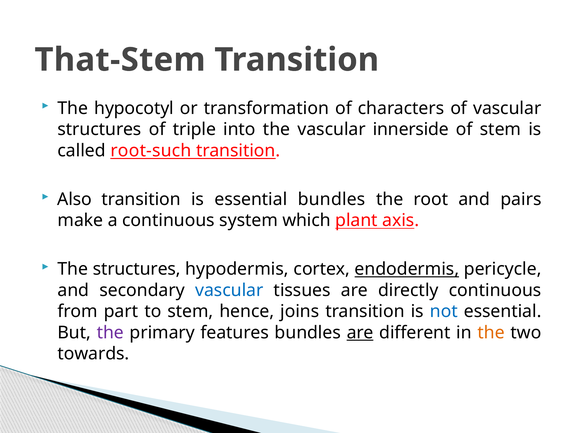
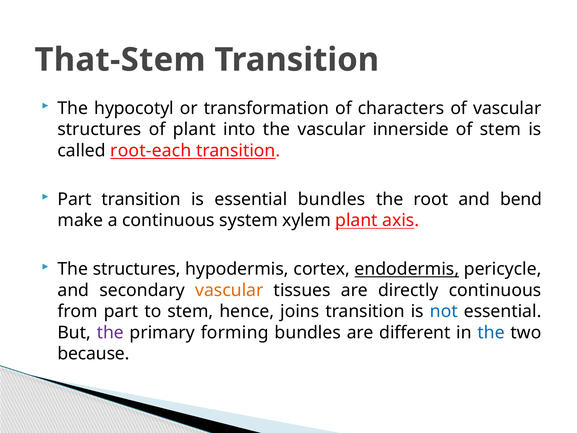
of triple: triple -> plant (194, 129)
root-such: root-such -> root-each (151, 150)
Also: Also -> Part (74, 199)
pairs: pairs -> bend (521, 199)
which: which -> xylem (307, 220)
vascular colour: blue -> orange (229, 290)
features: features -> forming (235, 332)
are underline: present -> none (360, 332)
the colour: orange -> blue (491, 332)
towards: towards -> because (94, 354)
